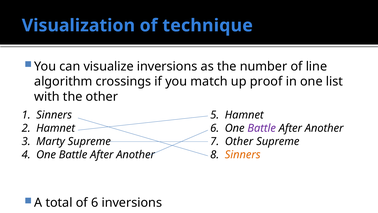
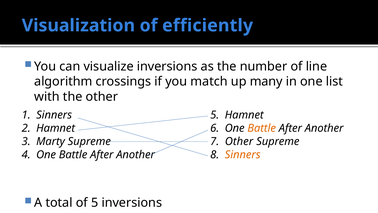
technique: technique -> efficiently (208, 25)
proof: proof -> many (266, 81)
Battle colour: purple -> orange (262, 128)
of 6: 6 -> 5 (95, 202)
